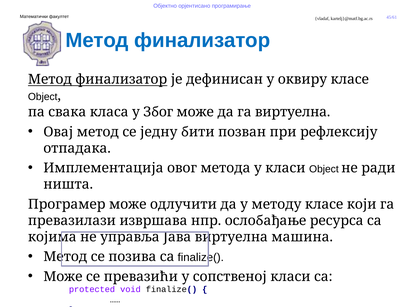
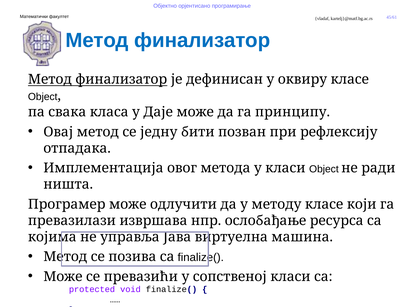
Због: Због -> Даје (158, 112)
га виртуелна: виртуелна -> принципу (293, 112)
